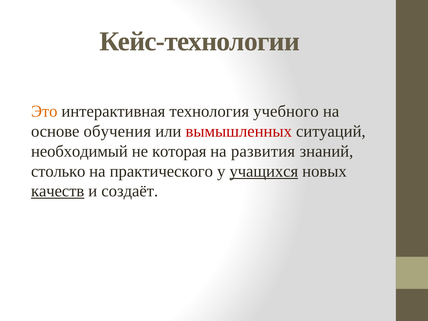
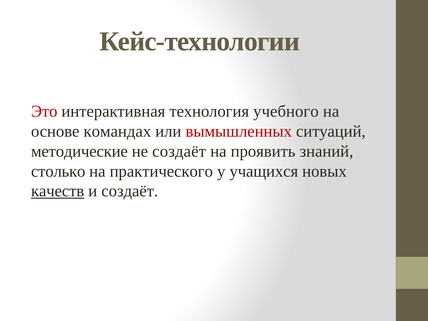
Это colour: orange -> red (44, 111)
обучения: обучения -> командах (117, 131)
необходимый: необходимый -> методические (79, 151)
не которая: которая -> создаёт (179, 151)
развития: развития -> проявить (263, 151)
учащихся underline: present -> none (264, 171)
